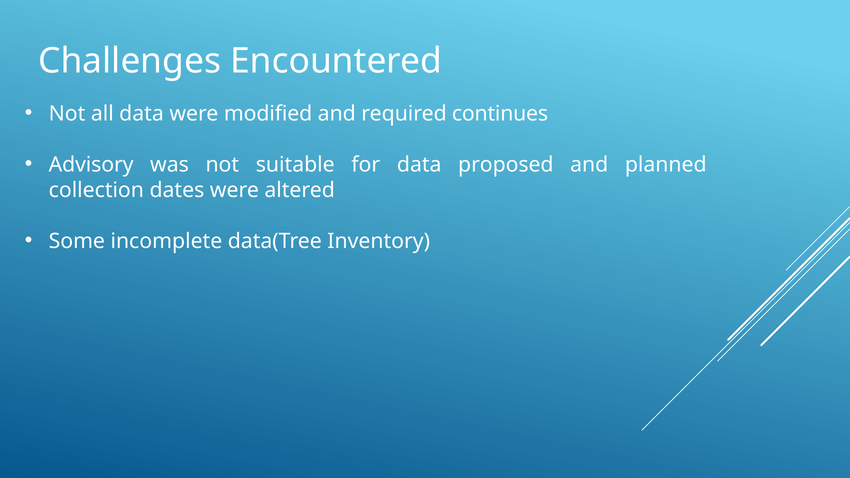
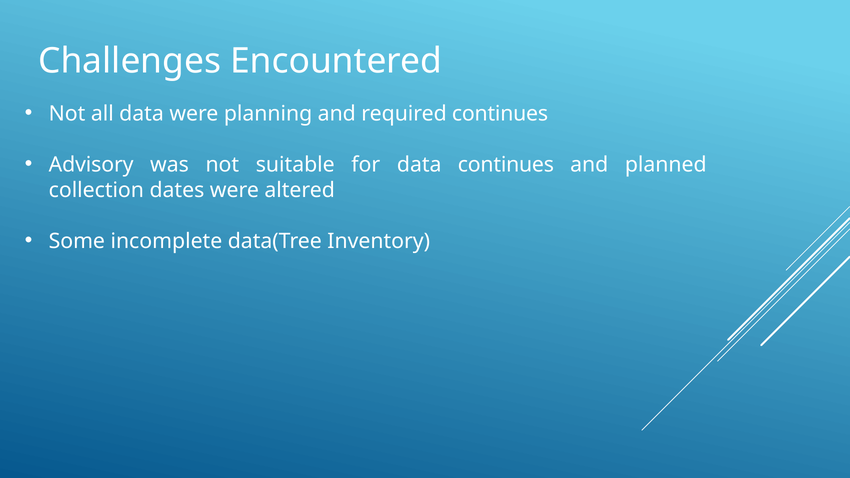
modified: modified -> planning (268, 114)
data proposed: proposed -> continues (506, 165)
